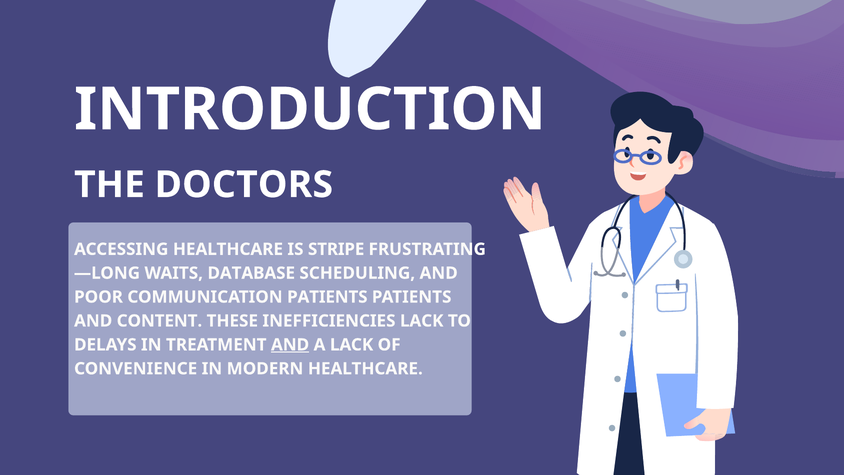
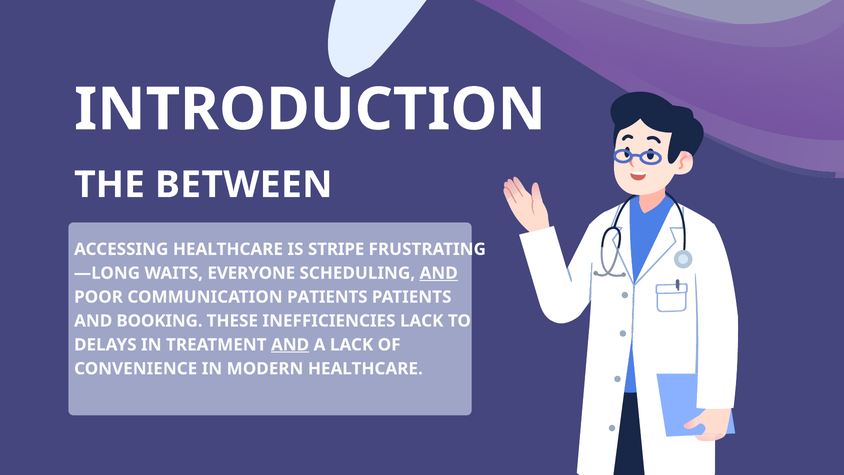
DOCTORS: DOCTORS -> BETWEEN (244, 185)
DATABASE: DATABASE -> EVERYONE (251, 273)
AND underline: none -> present (439, 273)
CONTENT: CONTENT -> BOOKING (159, 321)
